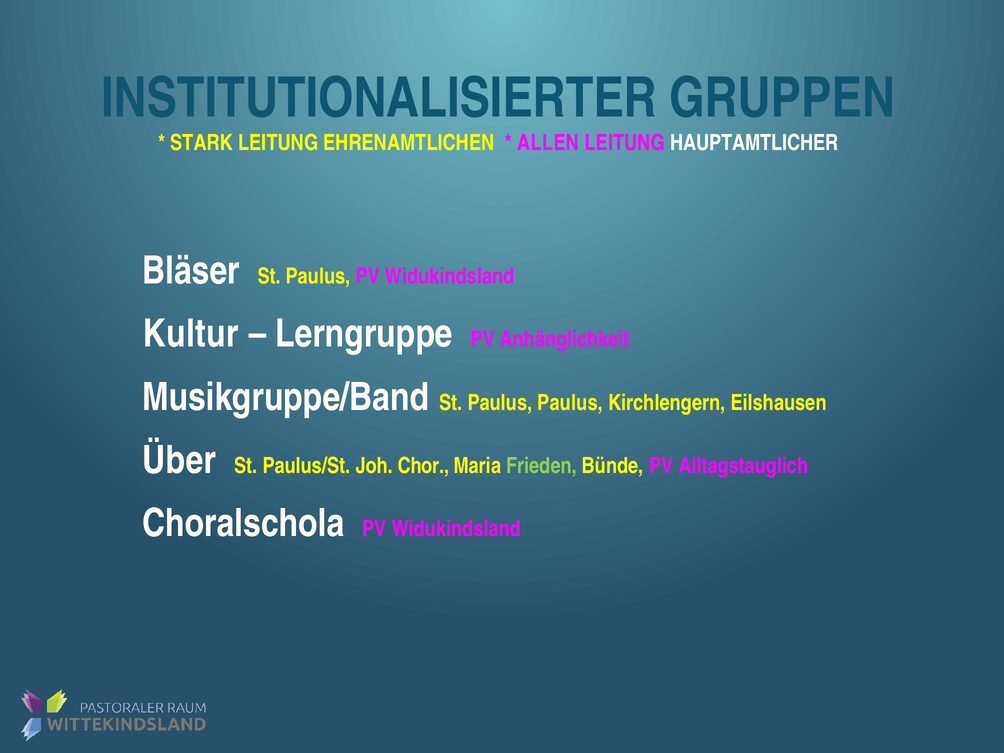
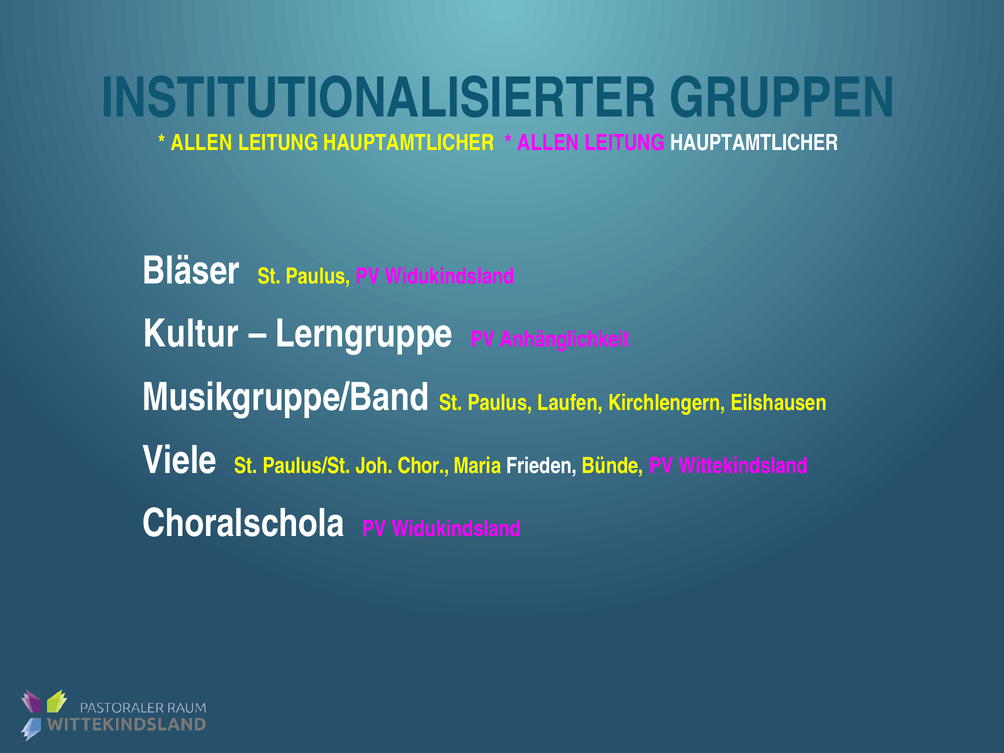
STARK: STARK -> ALLEN (202, 143)
EHRENAMTLICHEN: EHRENAMTLICHEN -> HAUPTAMTLICHER (409, 143)
Paulus Paulus: Paulus -> Laufen (570, 403)
Über: Über -> Viele (179, 460)
Frieden colour: light green -> white (542, 466)
Alltagstauglich: Alltagstauglich -> Wittekindsland (743, 466)
